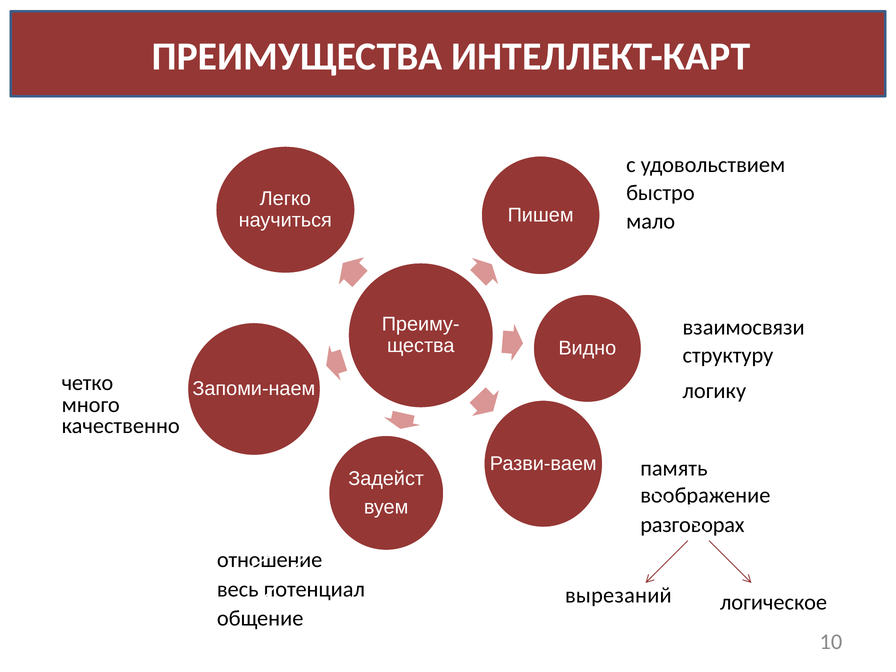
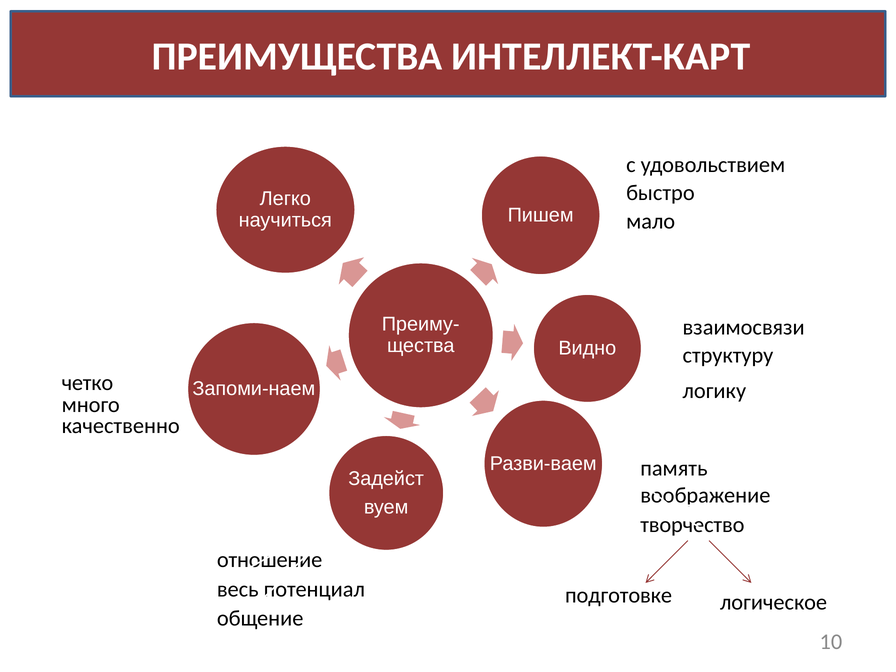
разговорах: разговорах -> творчество (692, 525)
вырезаний: вырезаний -> подготовке (619, 595)
